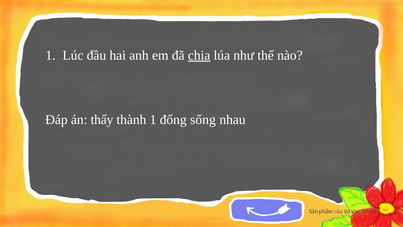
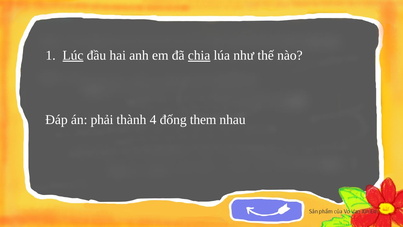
Lúc underline: none -> present (73, 55)
thấy: thấy -> phải (102, 120)
thành 1: 1 -> 4 (153, 120)
sống: sống -> them (203, 120)
